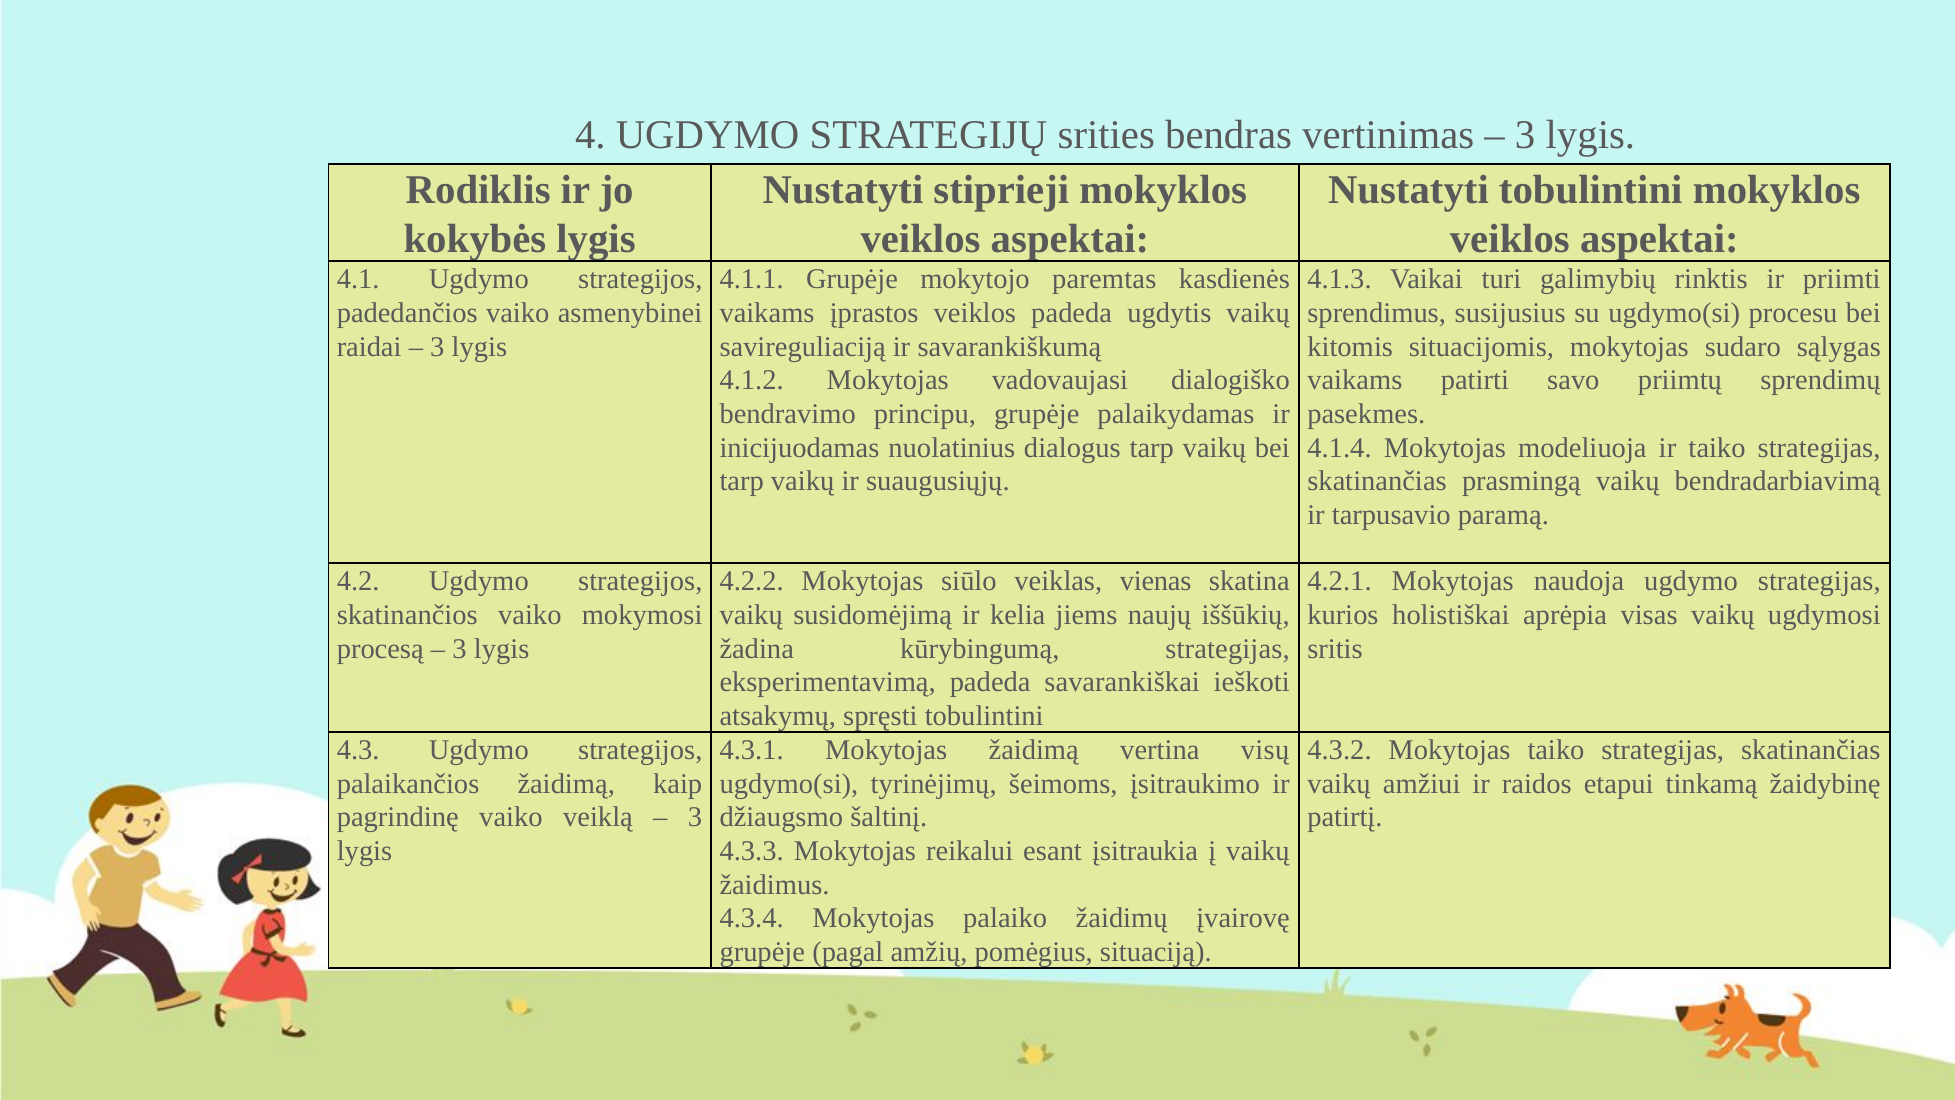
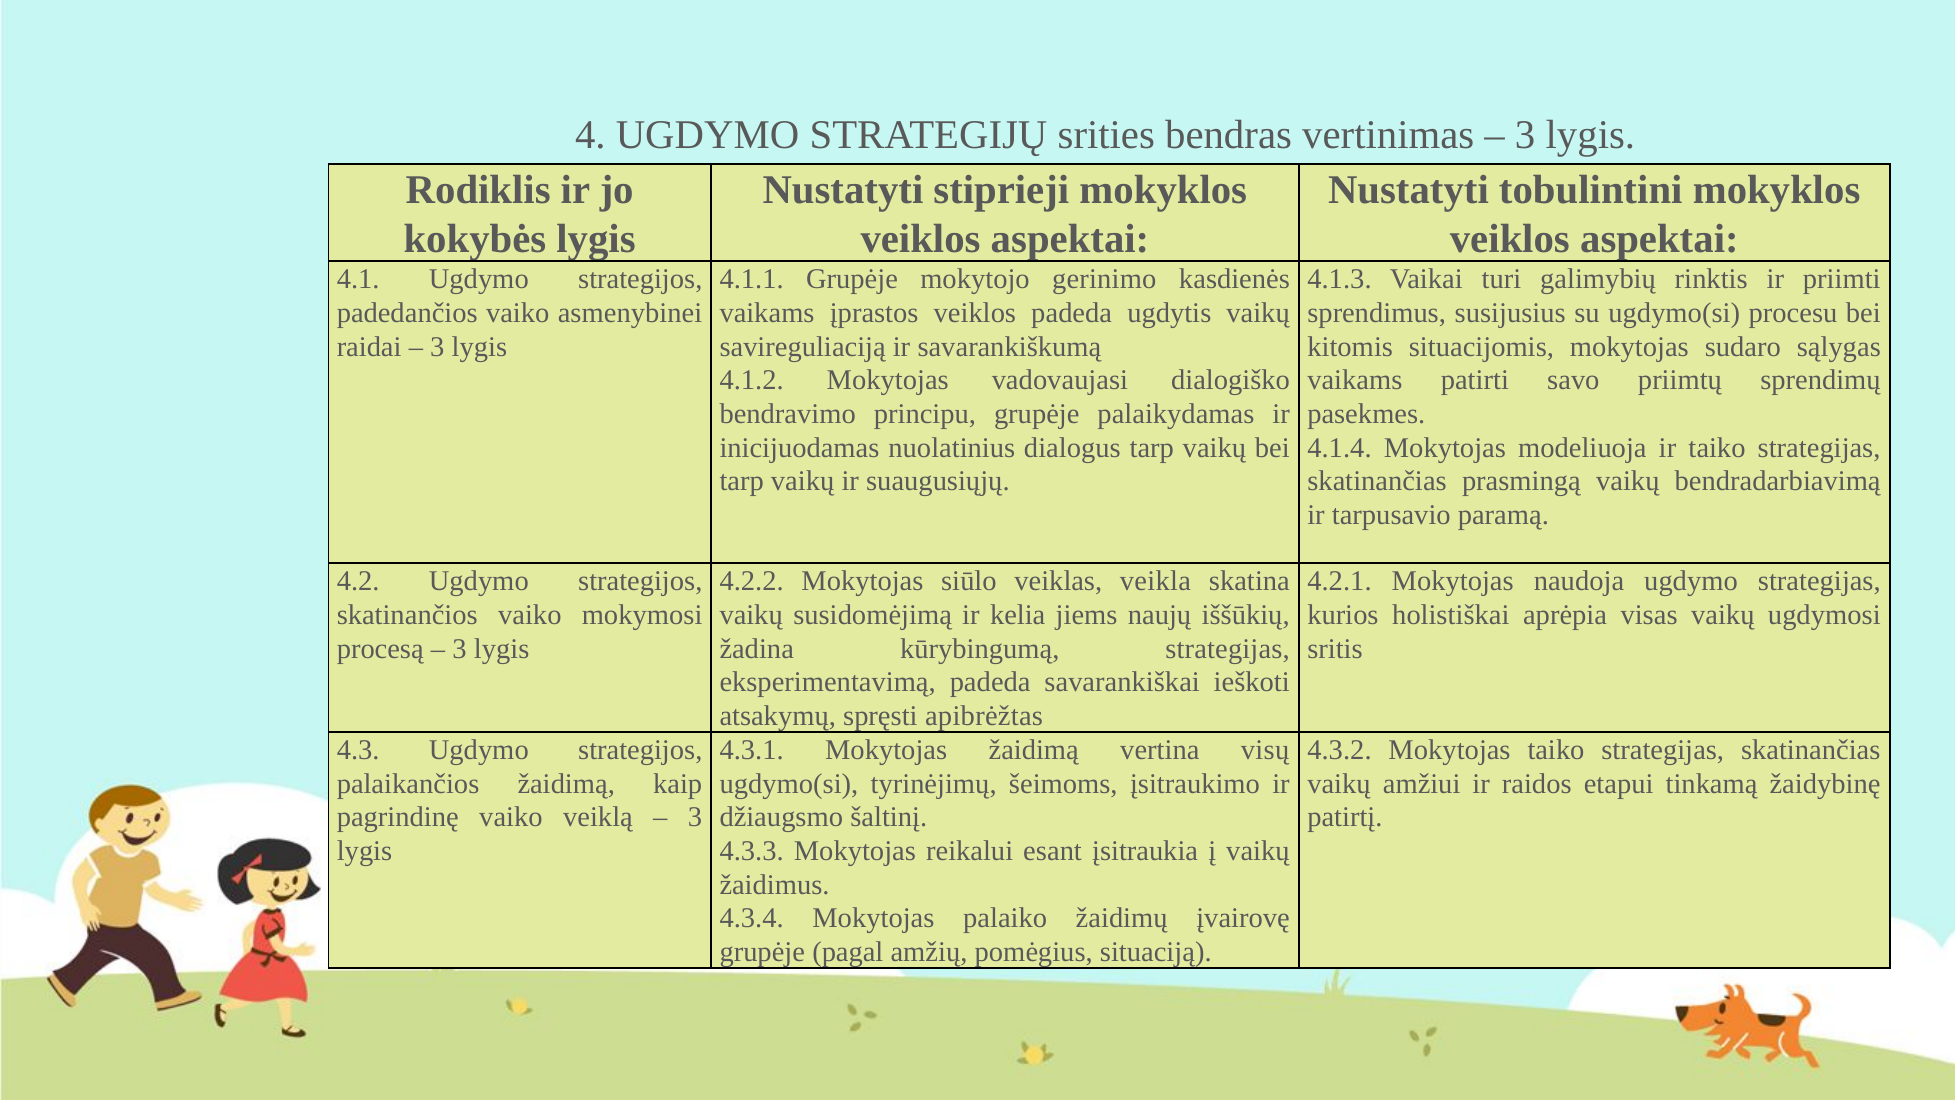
paremtas: paremtas -> gerinimo (1104, 279)
vienas: vienas -> veikla (1155, 581)
spręsti tobulintini: tobulintini -> apibrėžtas (984, 716)
